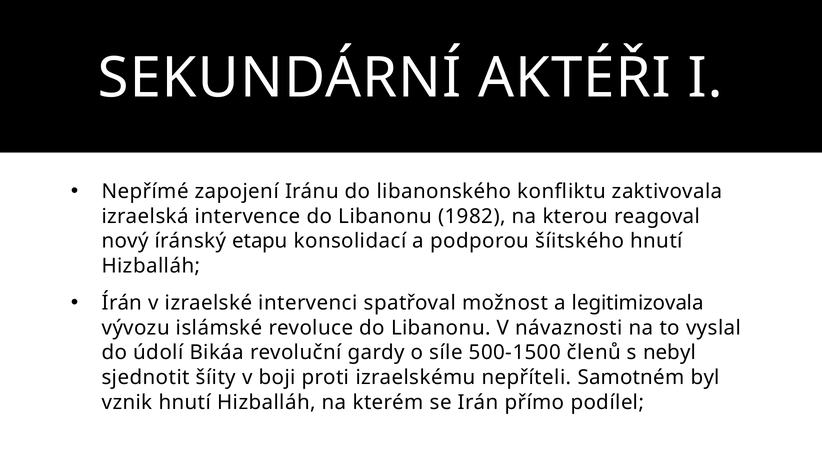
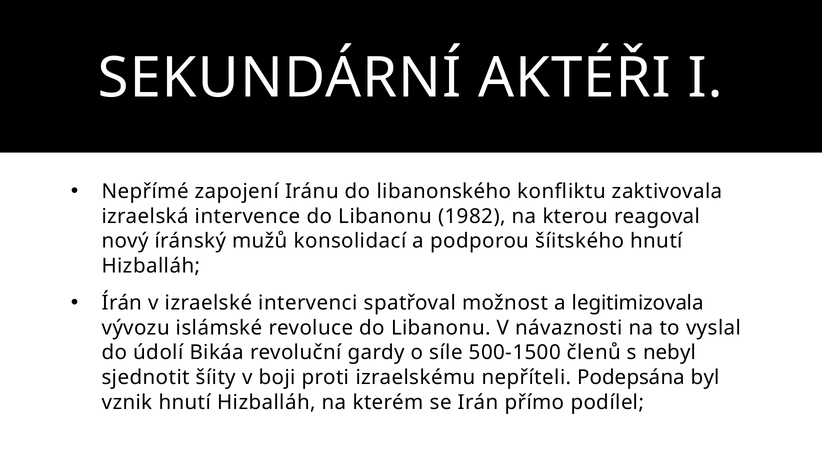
etapu: etapu -> mužů (260, 241)
Samotném: Samotném -> Podepsána (631, 378)
